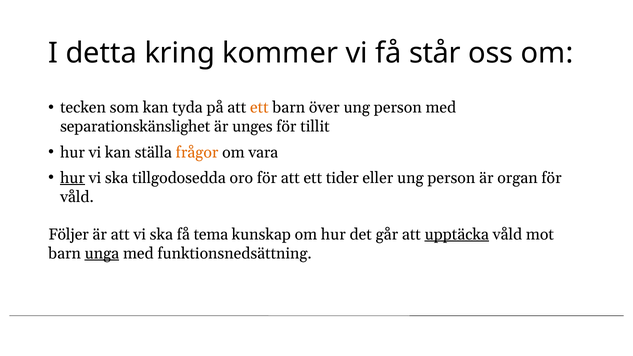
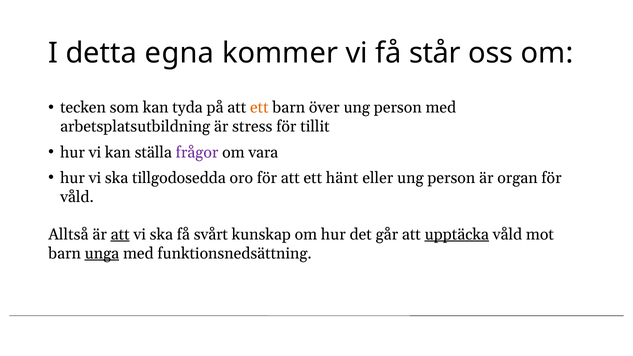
kring: kring -> egna (180, 53)
separationskänslighet: separationskänslighet -> arbetsplatsutbildning (135, 127)
unges: unges -> stress (252, 127)
frågor colour: orange -> purple (197, 152)
hur underline: present -> none (73, 178)
tider: tider -> hänt (342, 178)
Följer: Följer -> Alltså (68, 234)
att underline: none -> present (120, 234)
tema: tema -> svårt (211, 234)
